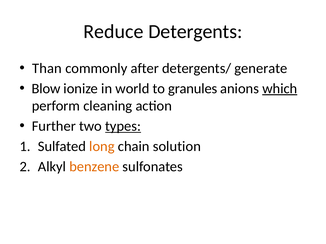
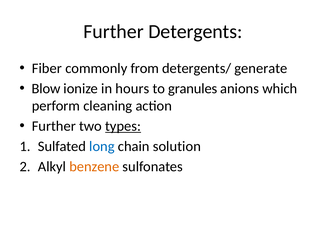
Reduce: Reduce -> Further (113, 32)
Than: Than -> Fiber (47, 68)
after: after -> from (145, 68)
world: world -> hours (132, 89)
which underline: present -> none (280, 89)
long colour: orange -> blue (102, 147)
